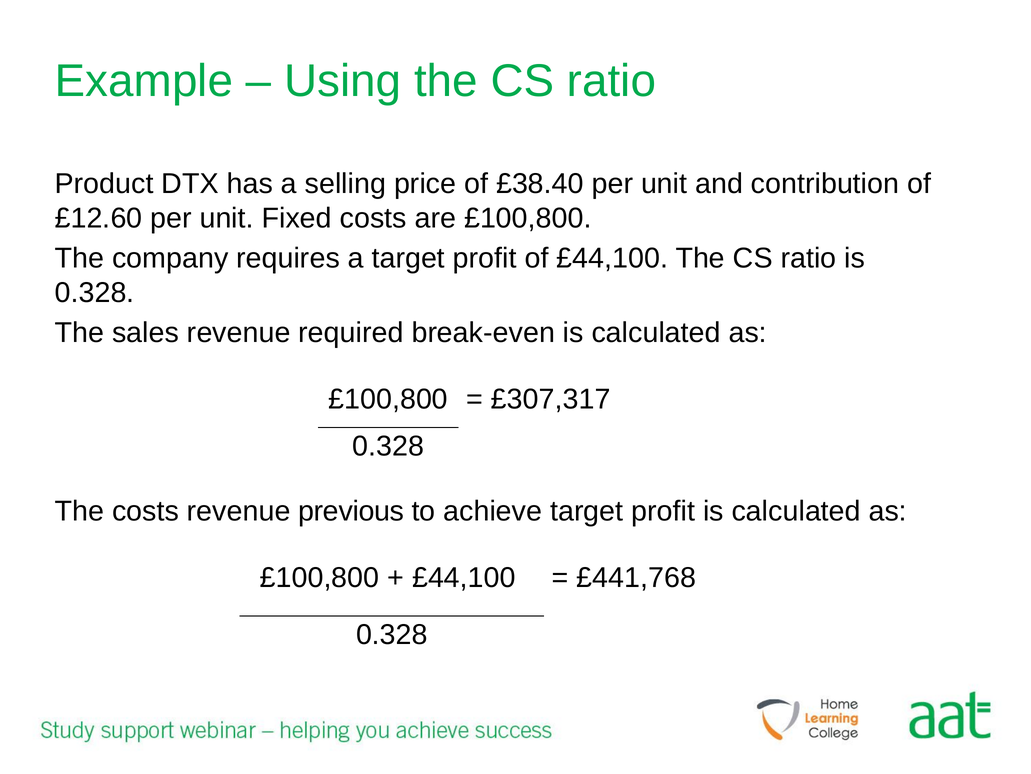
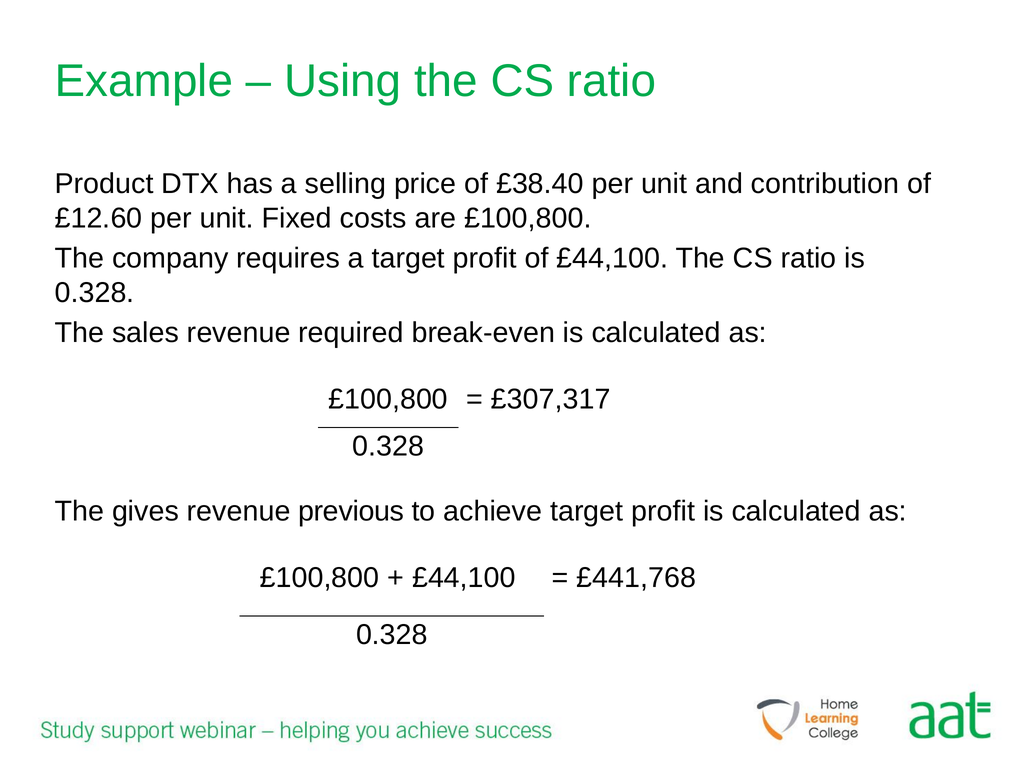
The costs: costs -> gives (145, 511)
